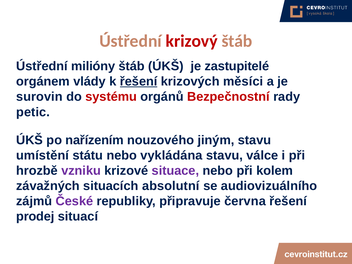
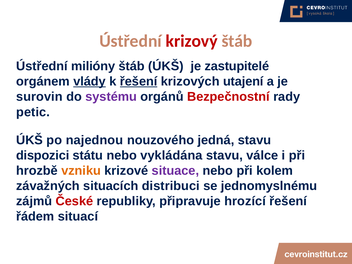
vlády underline: none -> present (90, 82)
měsíci: měsíci -> utajení (243, 82)
systému colour: red -> purple (111, 97)
nařízením: nařízením -> najednou (94, 140)
jiným: jiným -> jedná (216, 140)
umístění: umístění -> dispozici (43, 155)
vzniku colour: purple -> orange (81, 171)
absolutní: absolutní -> distribuci (171, 186)
audiovizuálního: audiovizuálního -> jednomyslnému (269, 186)
České colour: purple -> red (74, 201)
června: června -> hrozící (245, 201)
prodej: prodej -> řádem (35, 217)
